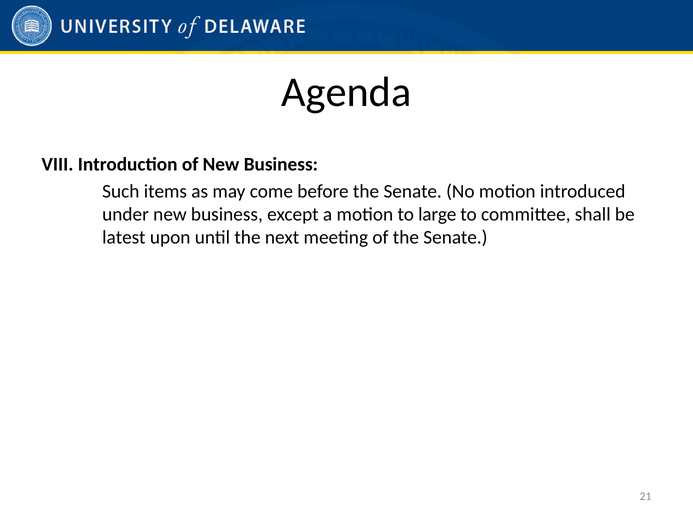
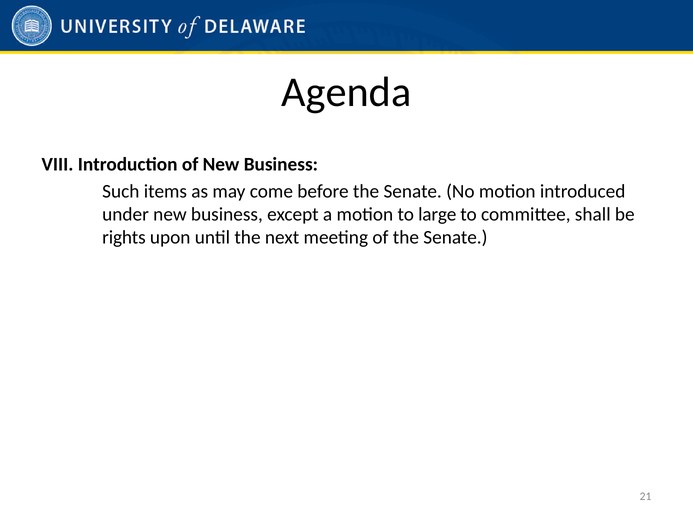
latest: latest -> rights (124, 237)
